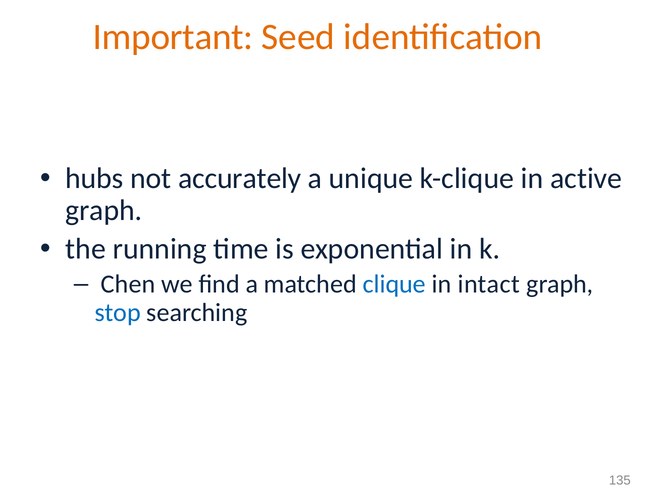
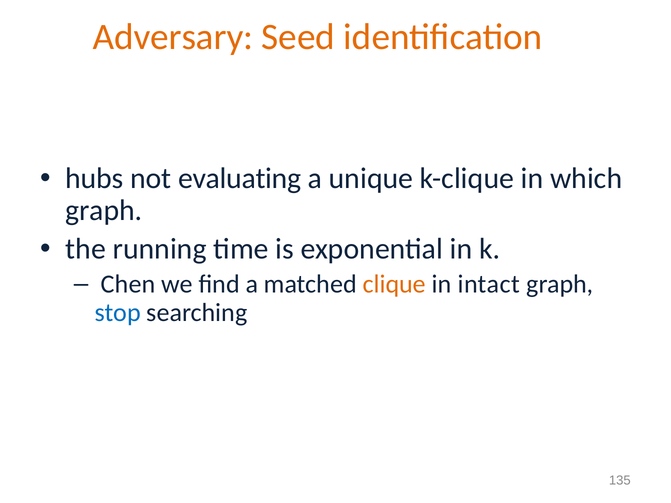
Important: Important -> Adversary (173, 37)
accurately: accurately -> evaluating (240, 178)
active: active -> which (586, 178)
clique colour: blue -> orange (394, 284)
